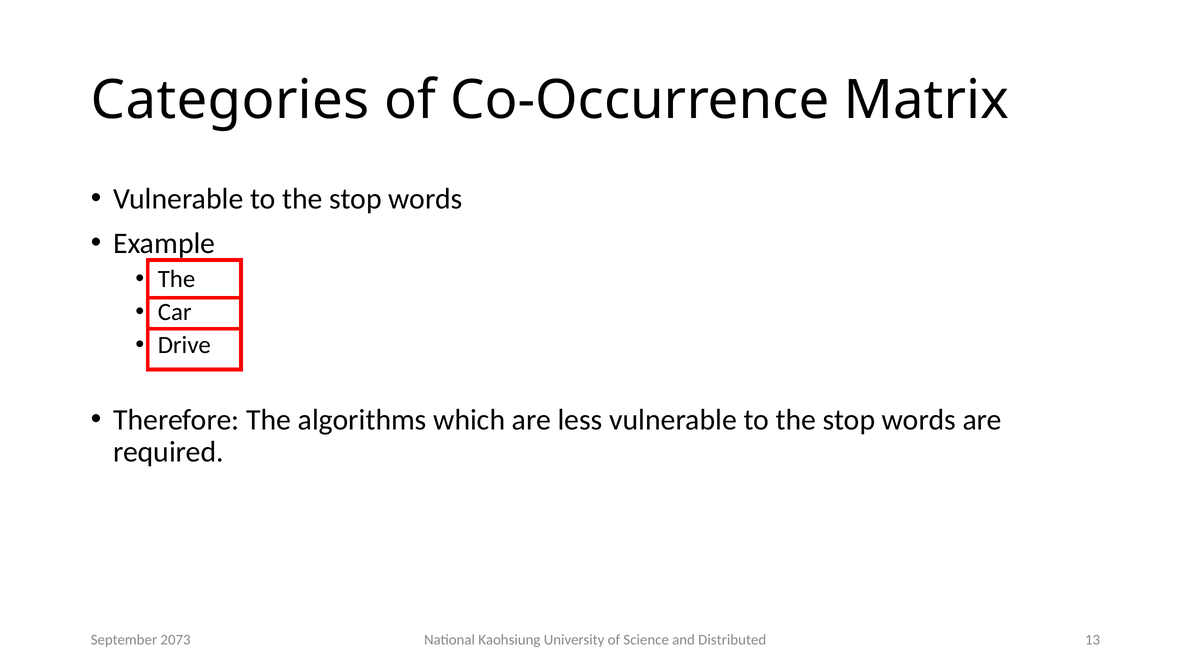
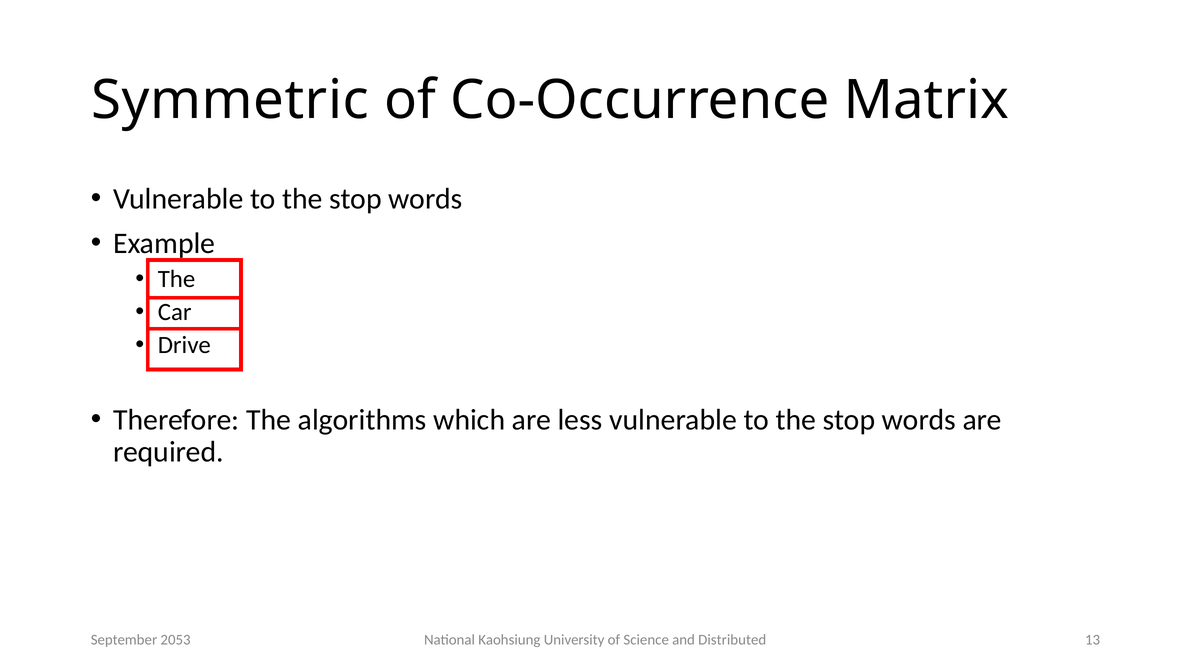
Categories: Categories -> Symmetric (230, 100)
2073: 2073 -> 2053 (176, 640)
